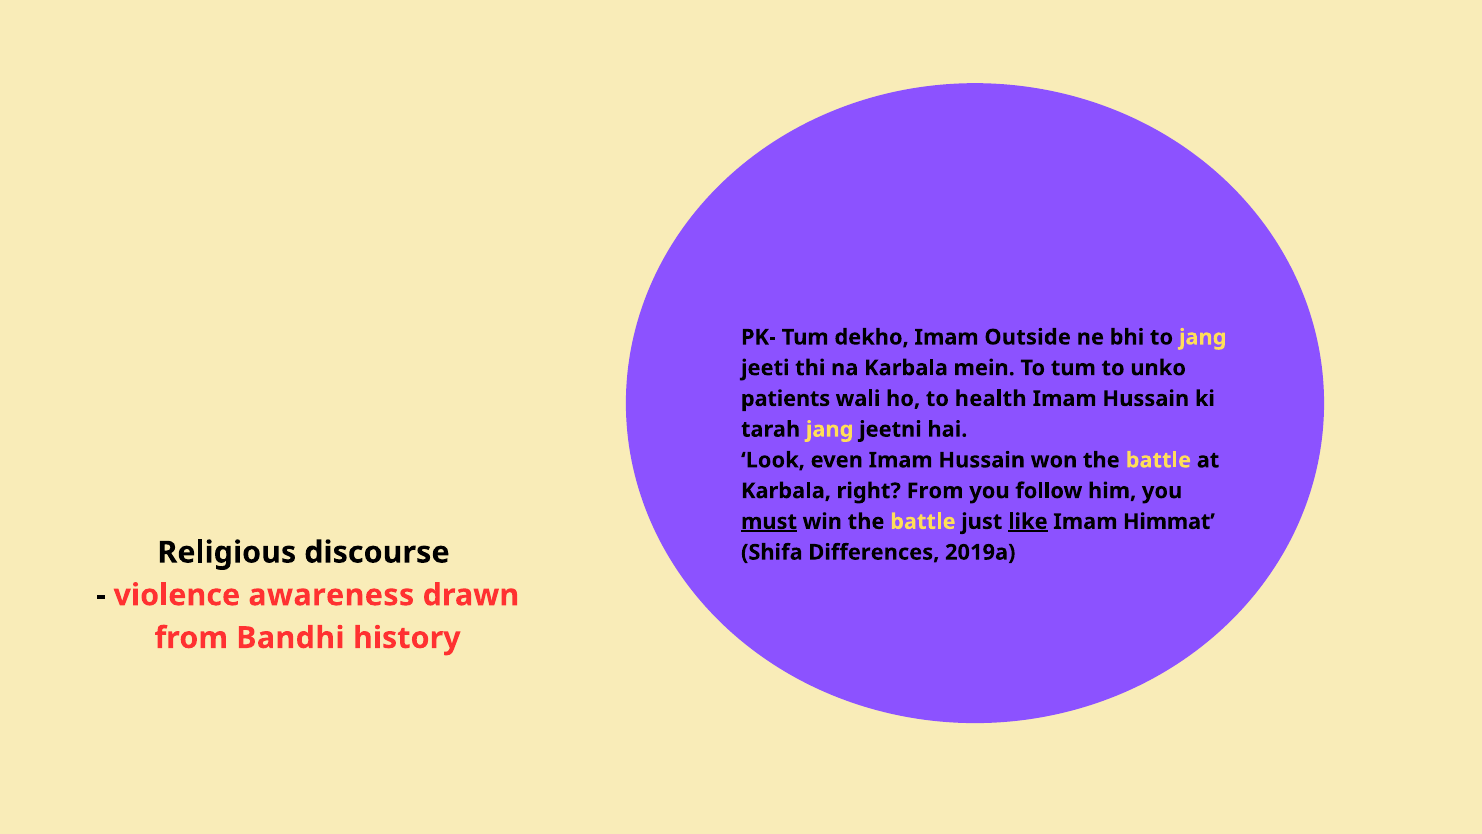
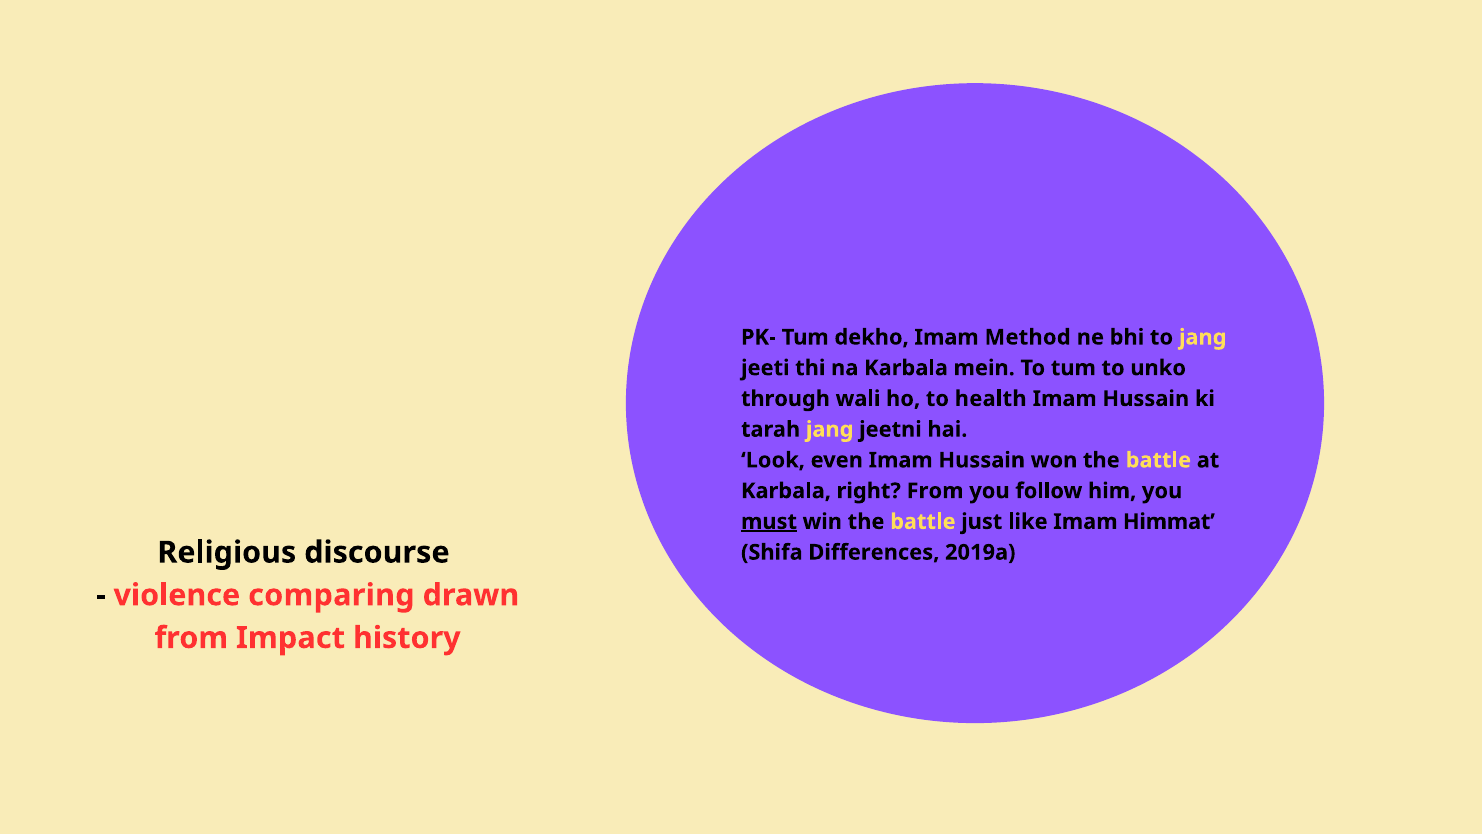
Outside: Outside -> Method (1028, 337)
patients: patients -> through (785, 399)
like underline: present -> none (1028, 521)
awareness: awareness -> comparing (331, 595)
Bandhi: Bandhi -> Impact (290, 638)
